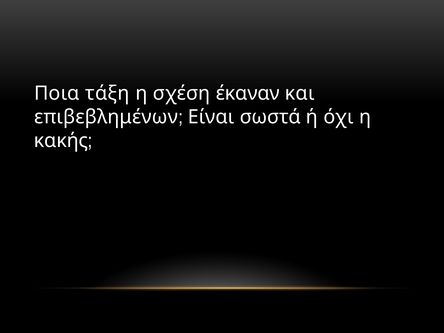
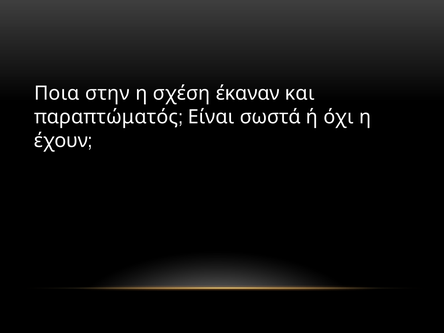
τάξη: τάξη -> στην (107, 93)
επιβεβλημένων: επιβεβλημένων -> παραπτώματός (106, 117)
κακής: κακής -> έχουν (61, 141)
